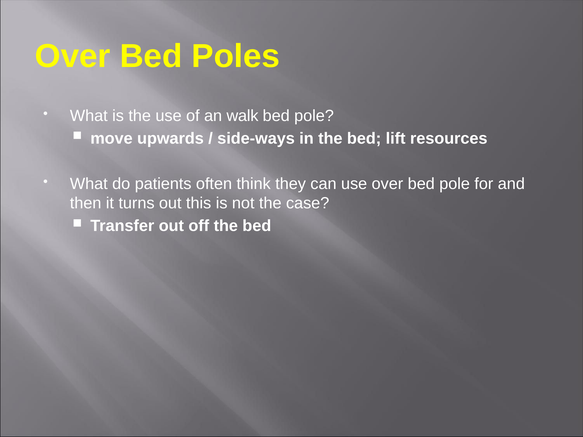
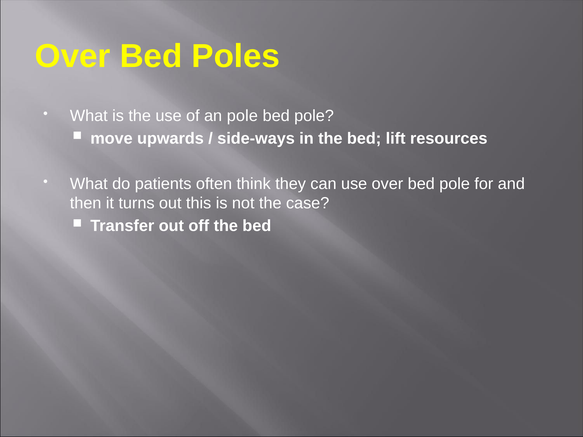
an walk: walk -> pole (242, 116)
